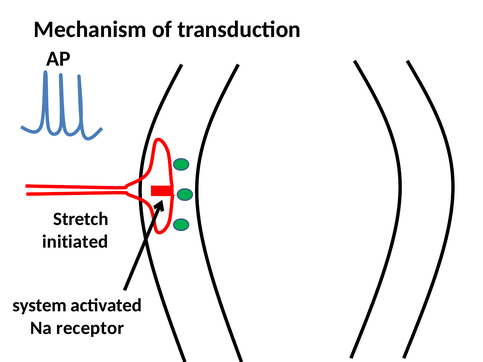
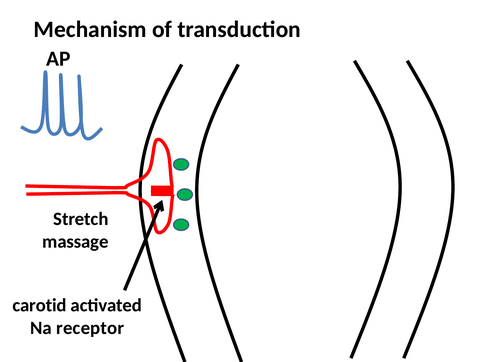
initiated: initiated -> massage (75, 242)
system: system -> carotid (40, 306)
